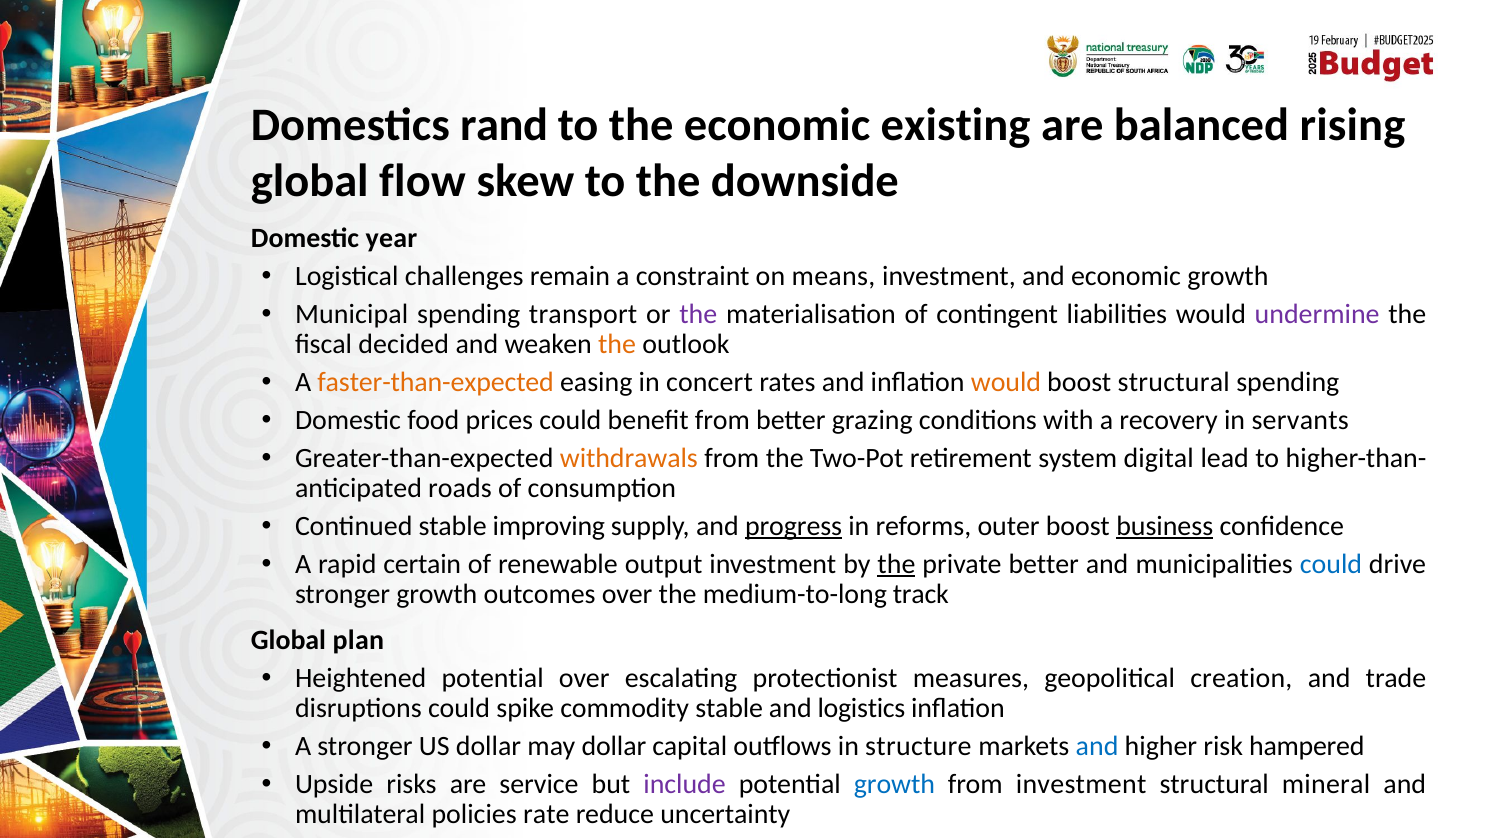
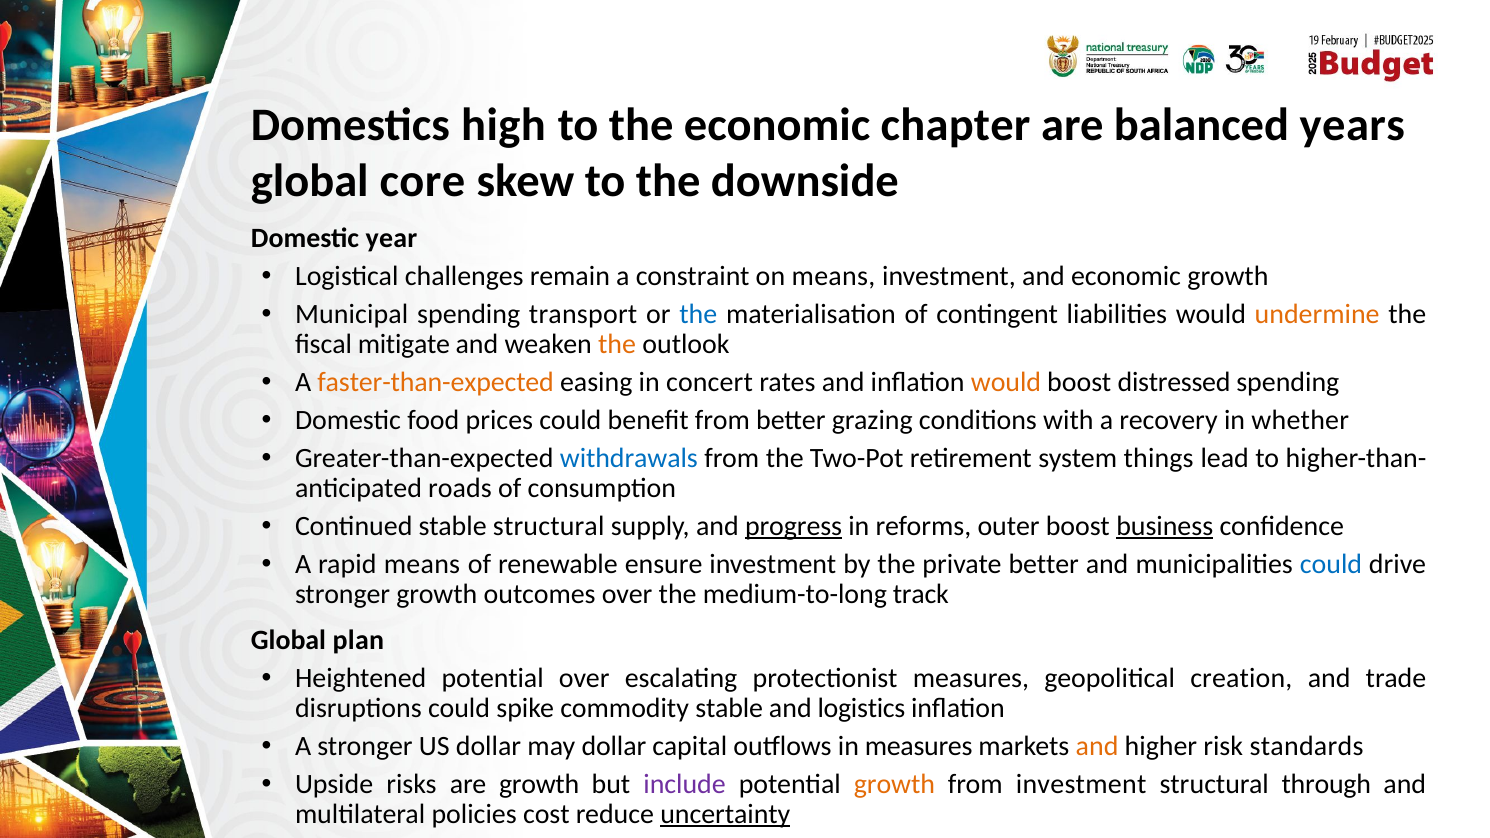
rand: rand -> high (504, 125)
existing: existing -> chapter (956, 125)
rising: rising -> years (1352, 125)
flow: flow -> core (422, 181)
the colour: purple -> blue (698, 314)
undermine colour: purple -> orange (1317, 314)
decided: decided -> mitigate (404, 344)
boost structural: structural -> distressed (1174, 382)
servants: servants -> whether (1300, 420)
withdrawals colour: orange -> blue (629, 458)
digital: digital -> things (1159, 458)
stable improving: improving -> structural (549, 526)
rapid certain: certain -> means (422, 564)
output: output -> ensure (664, 564)
the underline: present -> none (896, 564)
in structure: structure -> measures (919, 746)
and colour: blue -> orange (1097, 746)
hampered: hampered -> standards (1307, 746)
are service: service -> growth (539, 784)
growth colour: blue -> orange (894, 784)
mineral: mineral -> through (1326, 784)
rate: rate -> cost (546, 814)
uncertainty underline: none -> present (725, 814)
